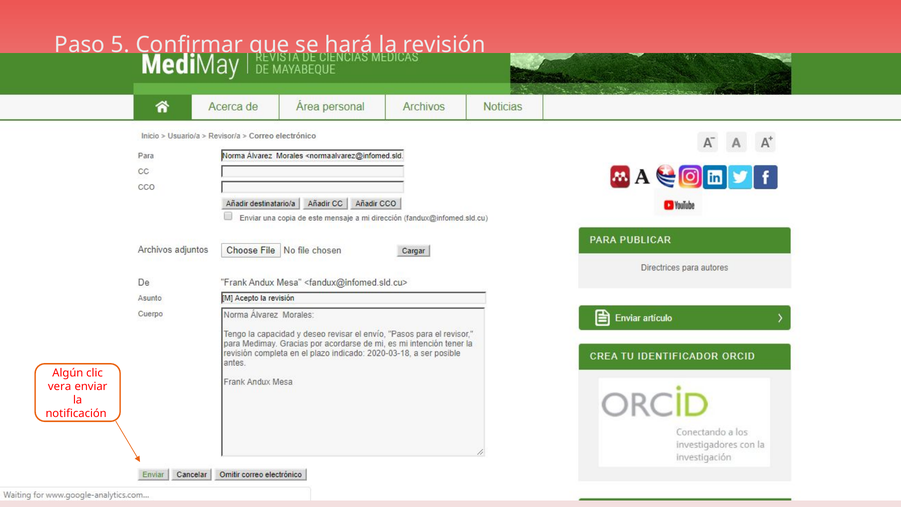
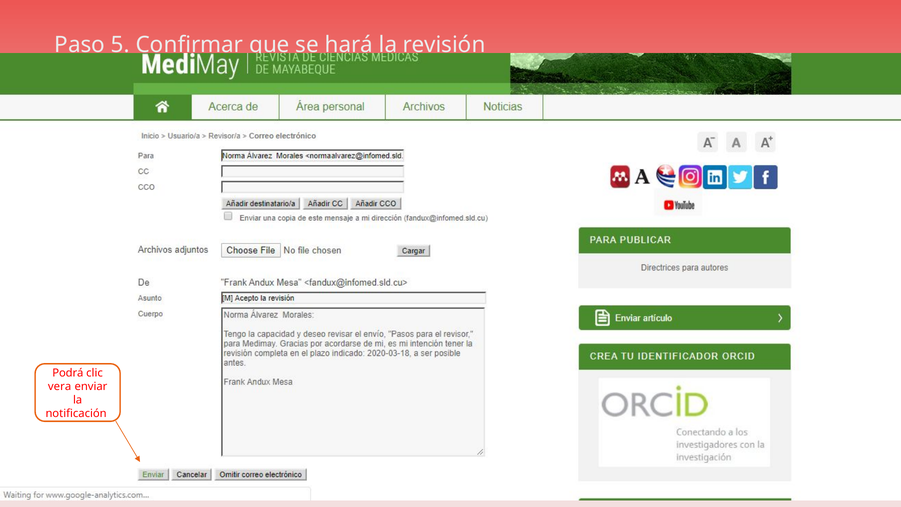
Algún: Algún -> Podrá (68, 373)
